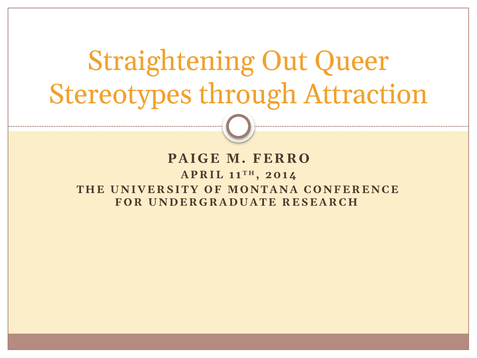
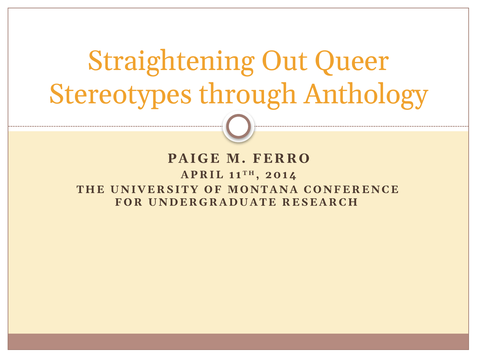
Attraction: Attraction -> Anthology (366, 94)
